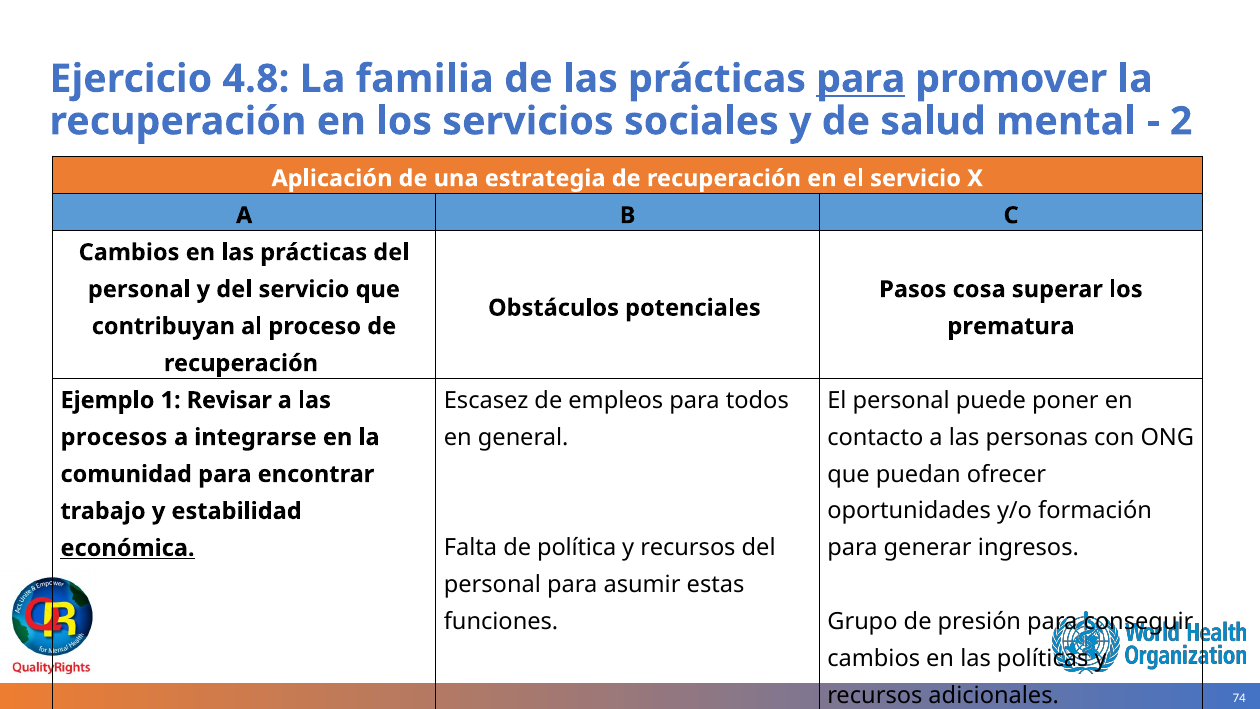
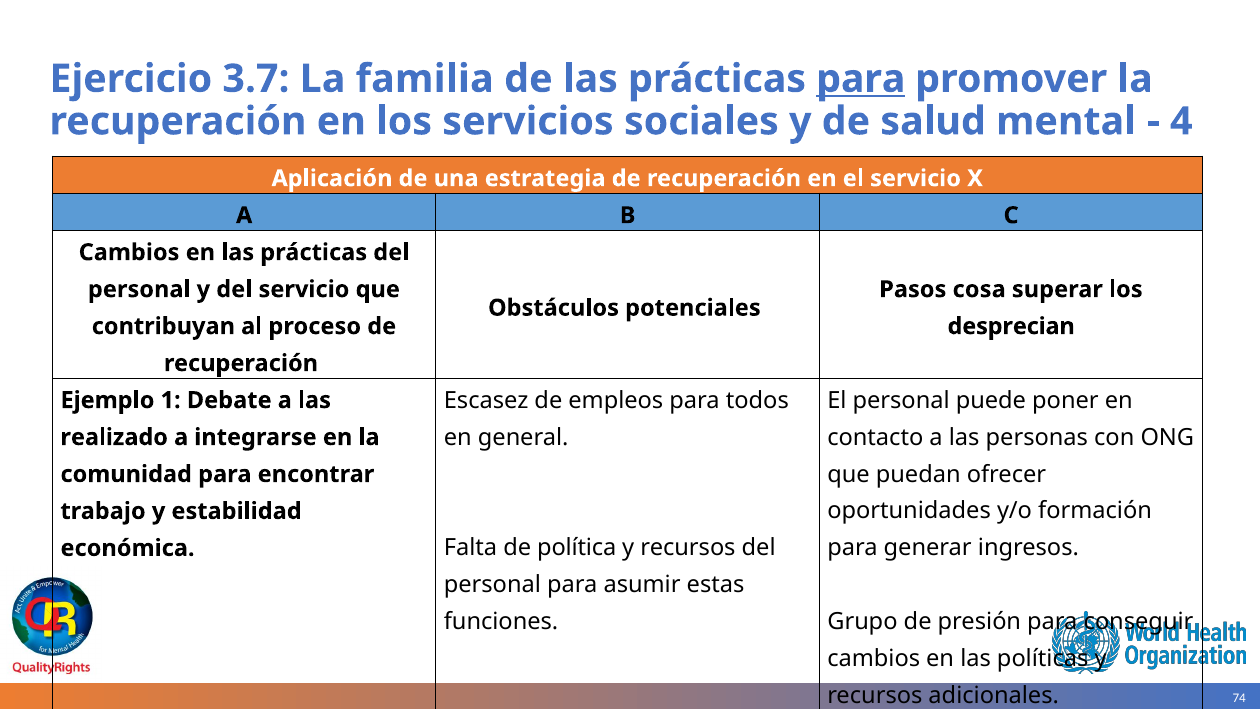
4.8: 4.8 -> 3.7 (256, 79)
2: 2 -> 4 (1181, 121)
prematura: prematura -> desprecian (1011, 326)
Revisar: Revisar -> Debate (229, 400)
procesos: procesos -> realizado (114, 437)
económica underline: present -> none (127, 548)
